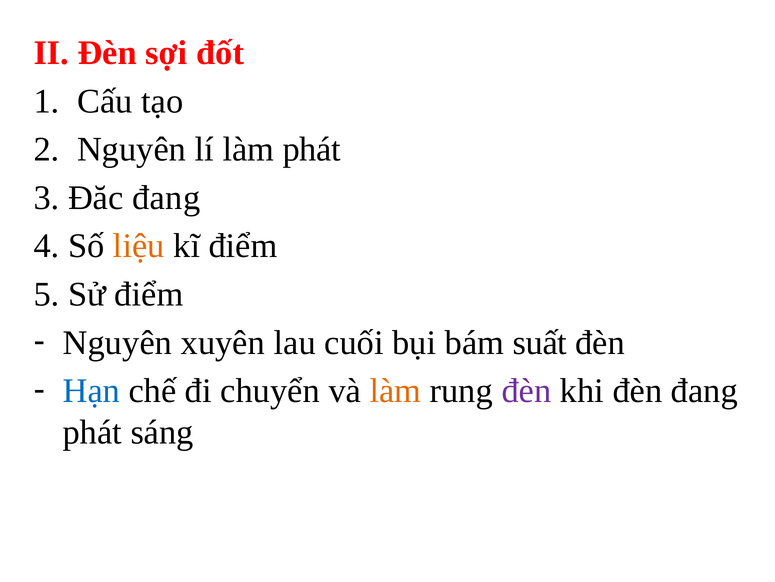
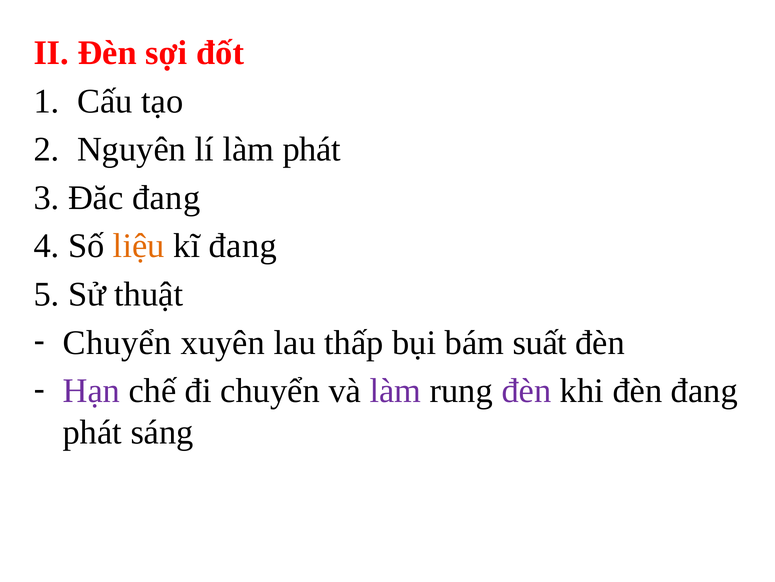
kĩ điểm: điểm -> đang (243, 246)
Sử điểm: điểm -> thuật (149, 294)
Nguyên: Nguyên -> Chuyển (117, 342)
cuối: cuối -> thấp (354, 342)
Hạn colour: blue -> purple (91, 390)
làm colour: orange -> purple (395, 390)
